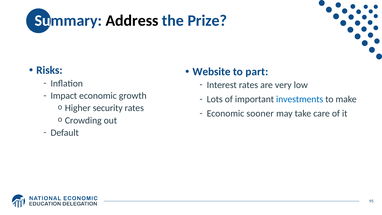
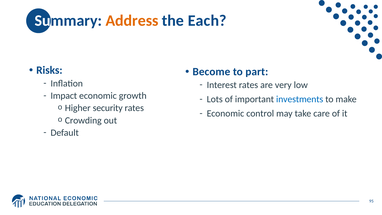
Address colour: black -> orange (132, 21)
Prize: Prize -> Each (207, 21)
Website: Website -> Become (211, 72)
sooner: sooner -> control (260, 113)
